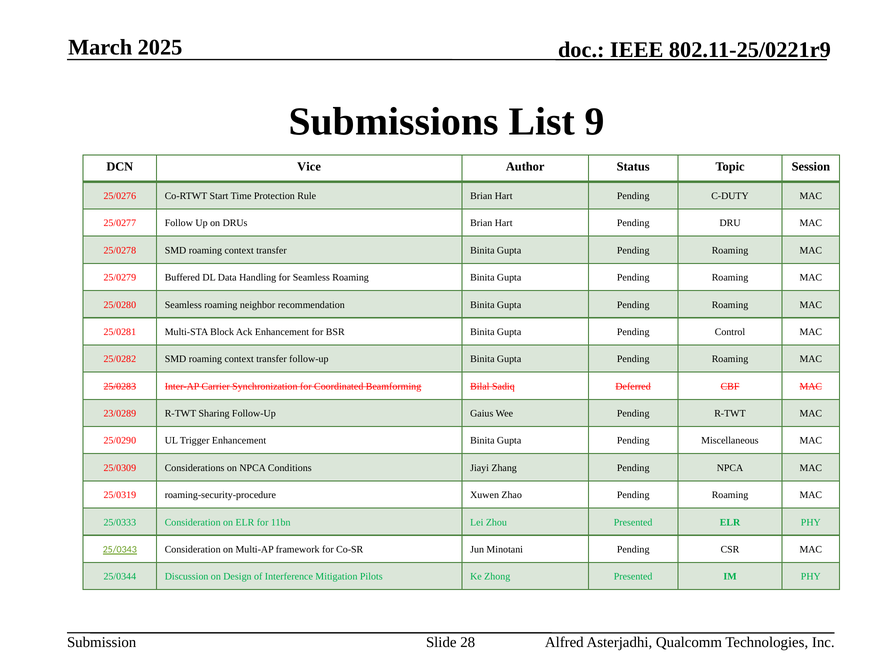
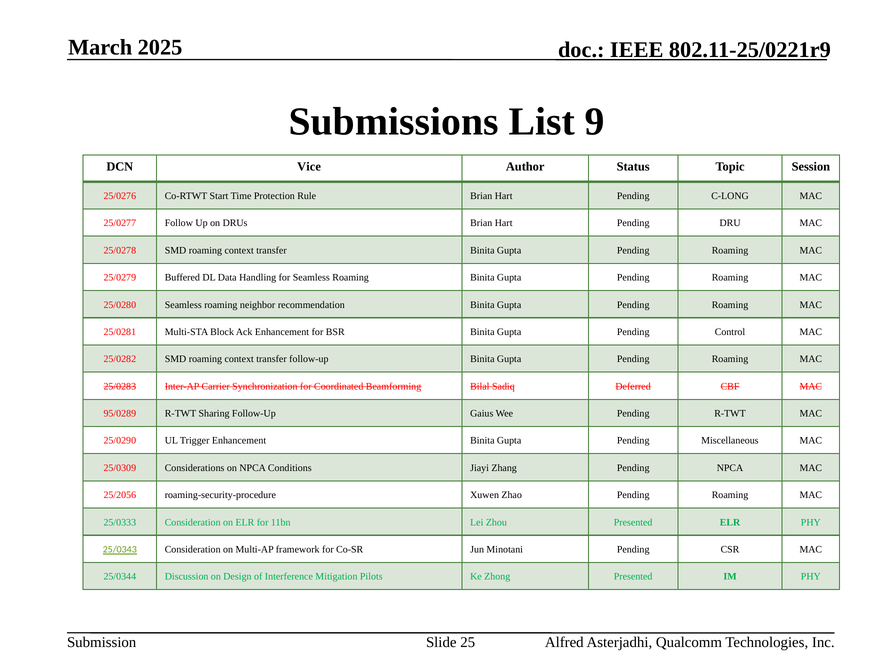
C-DUTY: C-DUTY -> C-LONG (730, 196)
23/0289: 23/0289 -> 95/0289 (120, 414)
25/0319: 25/0319 -> 25/2056 (120, 495)
28: 28 -> 25 (468, 643)
